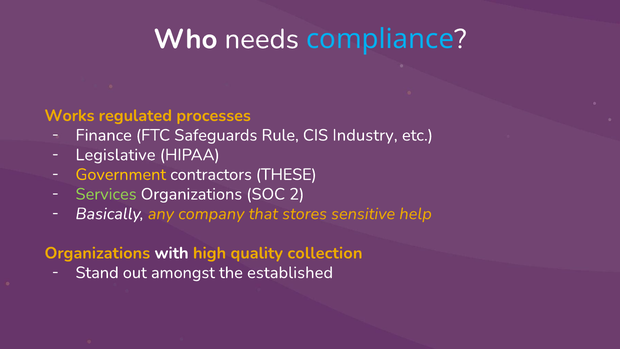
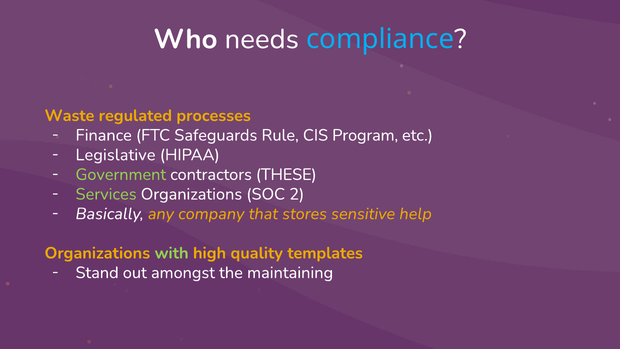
Works: Works -> Waste (69, 116)
Industry: Industry -> Program (365, 135)
Government colour: yellow -> light green (121, 174)
with colour: white -> light green (172, 253)
collection: collection -> templates (325, 253)
established: established -> maintaining (290, 273)
